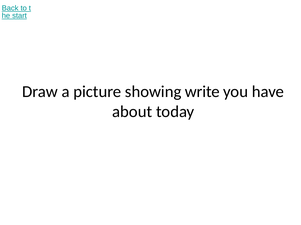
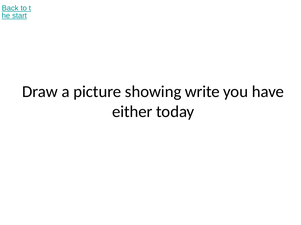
about: about -> either (132, 112)
